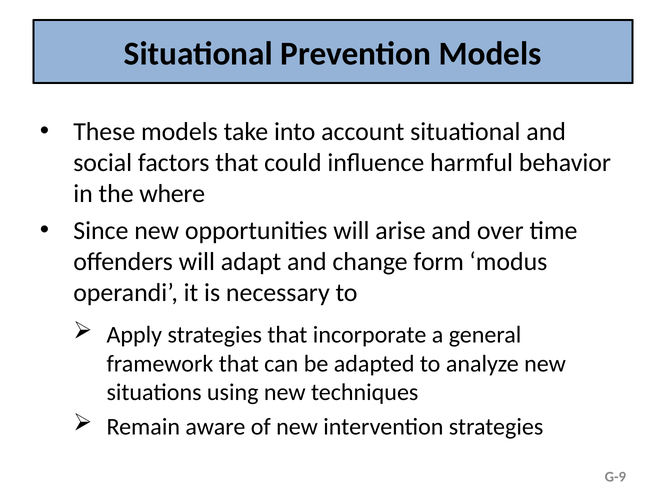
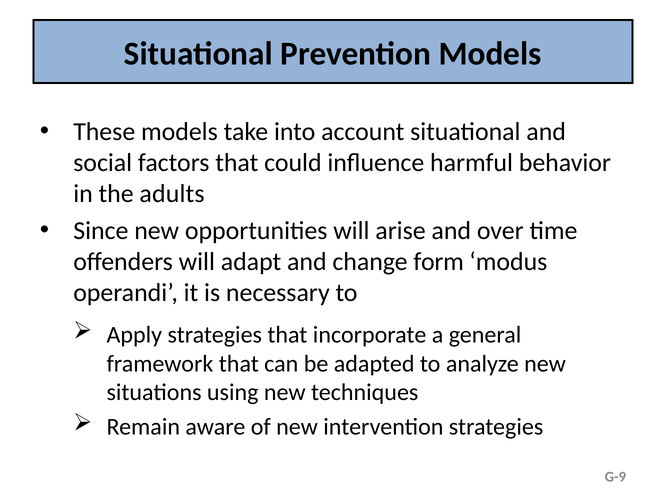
where: where -> adults (172, 194)
